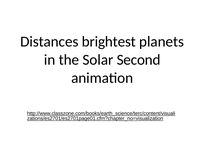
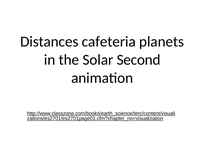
brightest: brightest -> cafeteria (109, 42)
